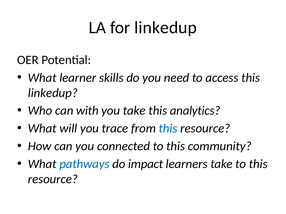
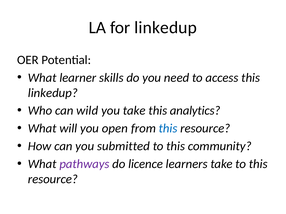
with: with -> wild (87, 111)
trace: trace -> open (115, 129)
connected: connected -> submitted (123, 146)
pathways colour: blue -> purple (84, 164)
impact: impact -> licence (146, 164)
